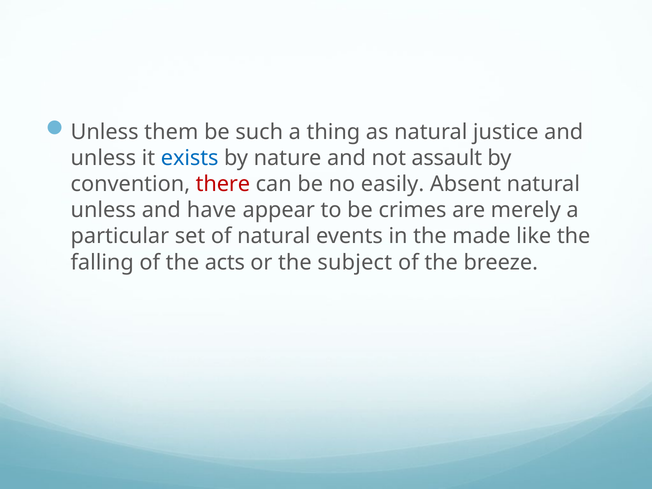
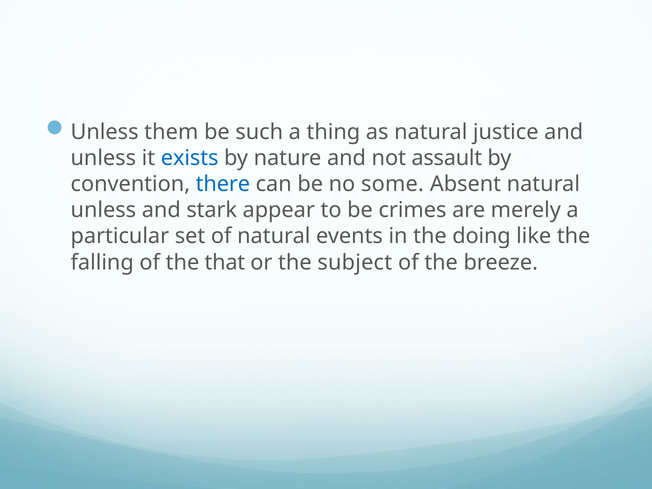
there colour: red -> blue (223, 184)
easily: easily -> some (392, 184)
have: have -> stark (212, 210)
made: made -> doing (482, 236)
acts: acts -> that (225, 262)
